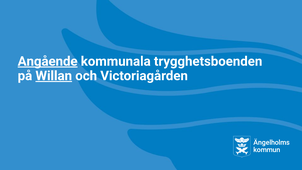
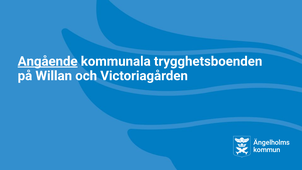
Willan underline: present -> none (54, 76)
